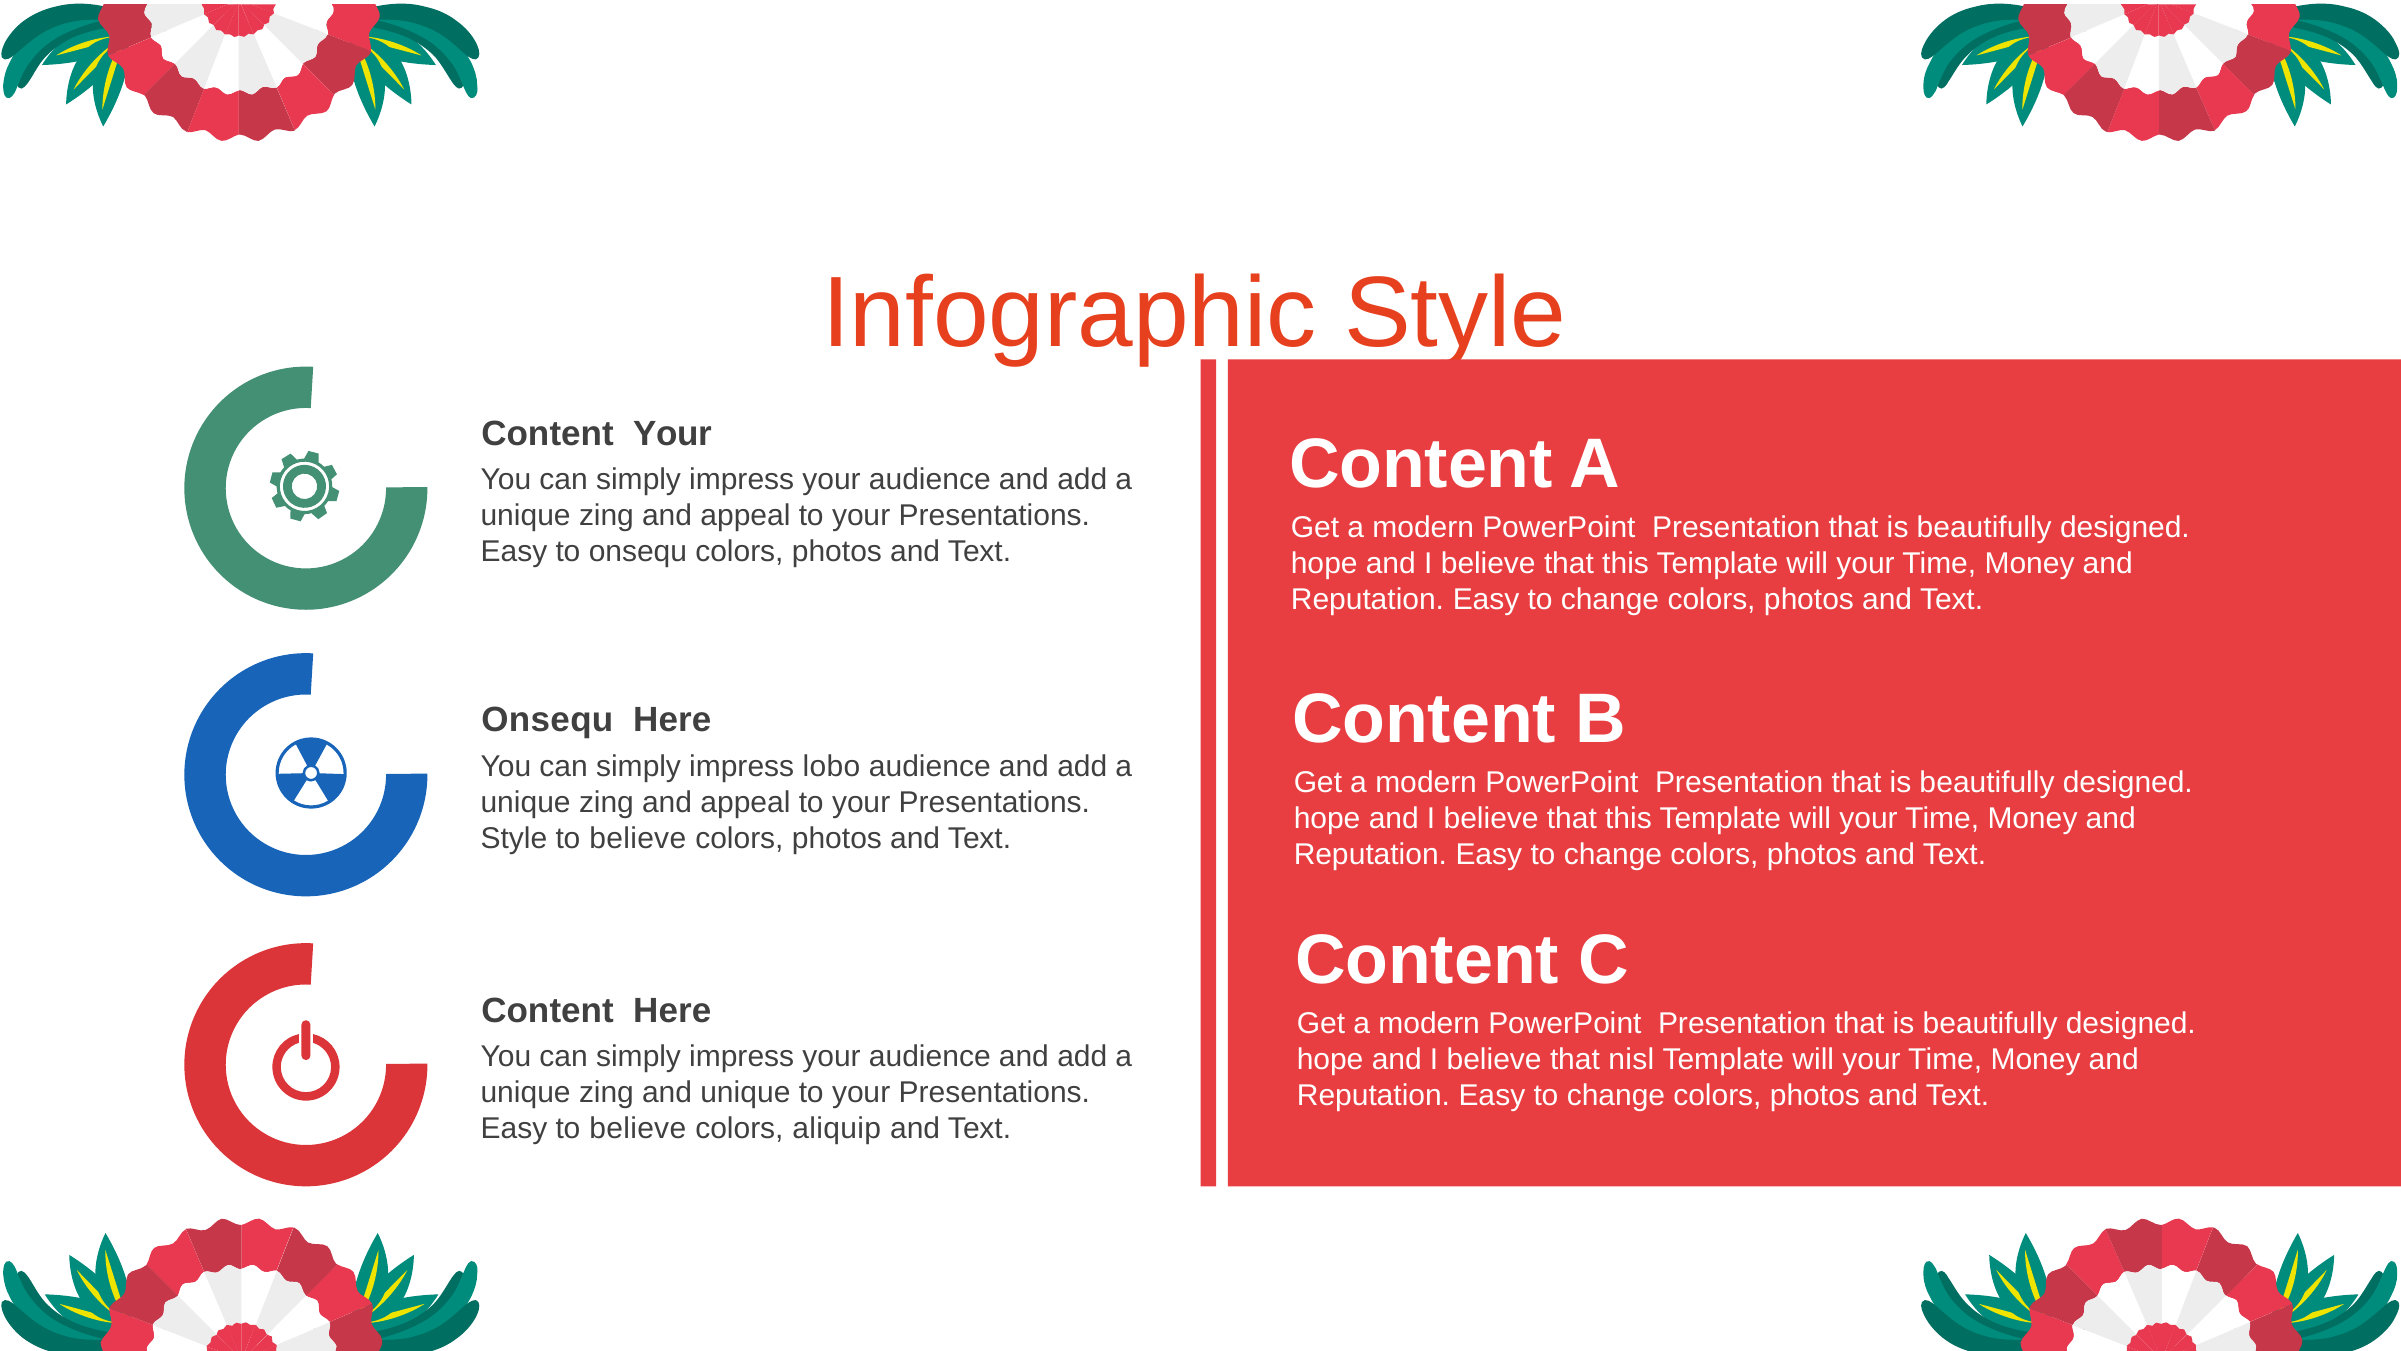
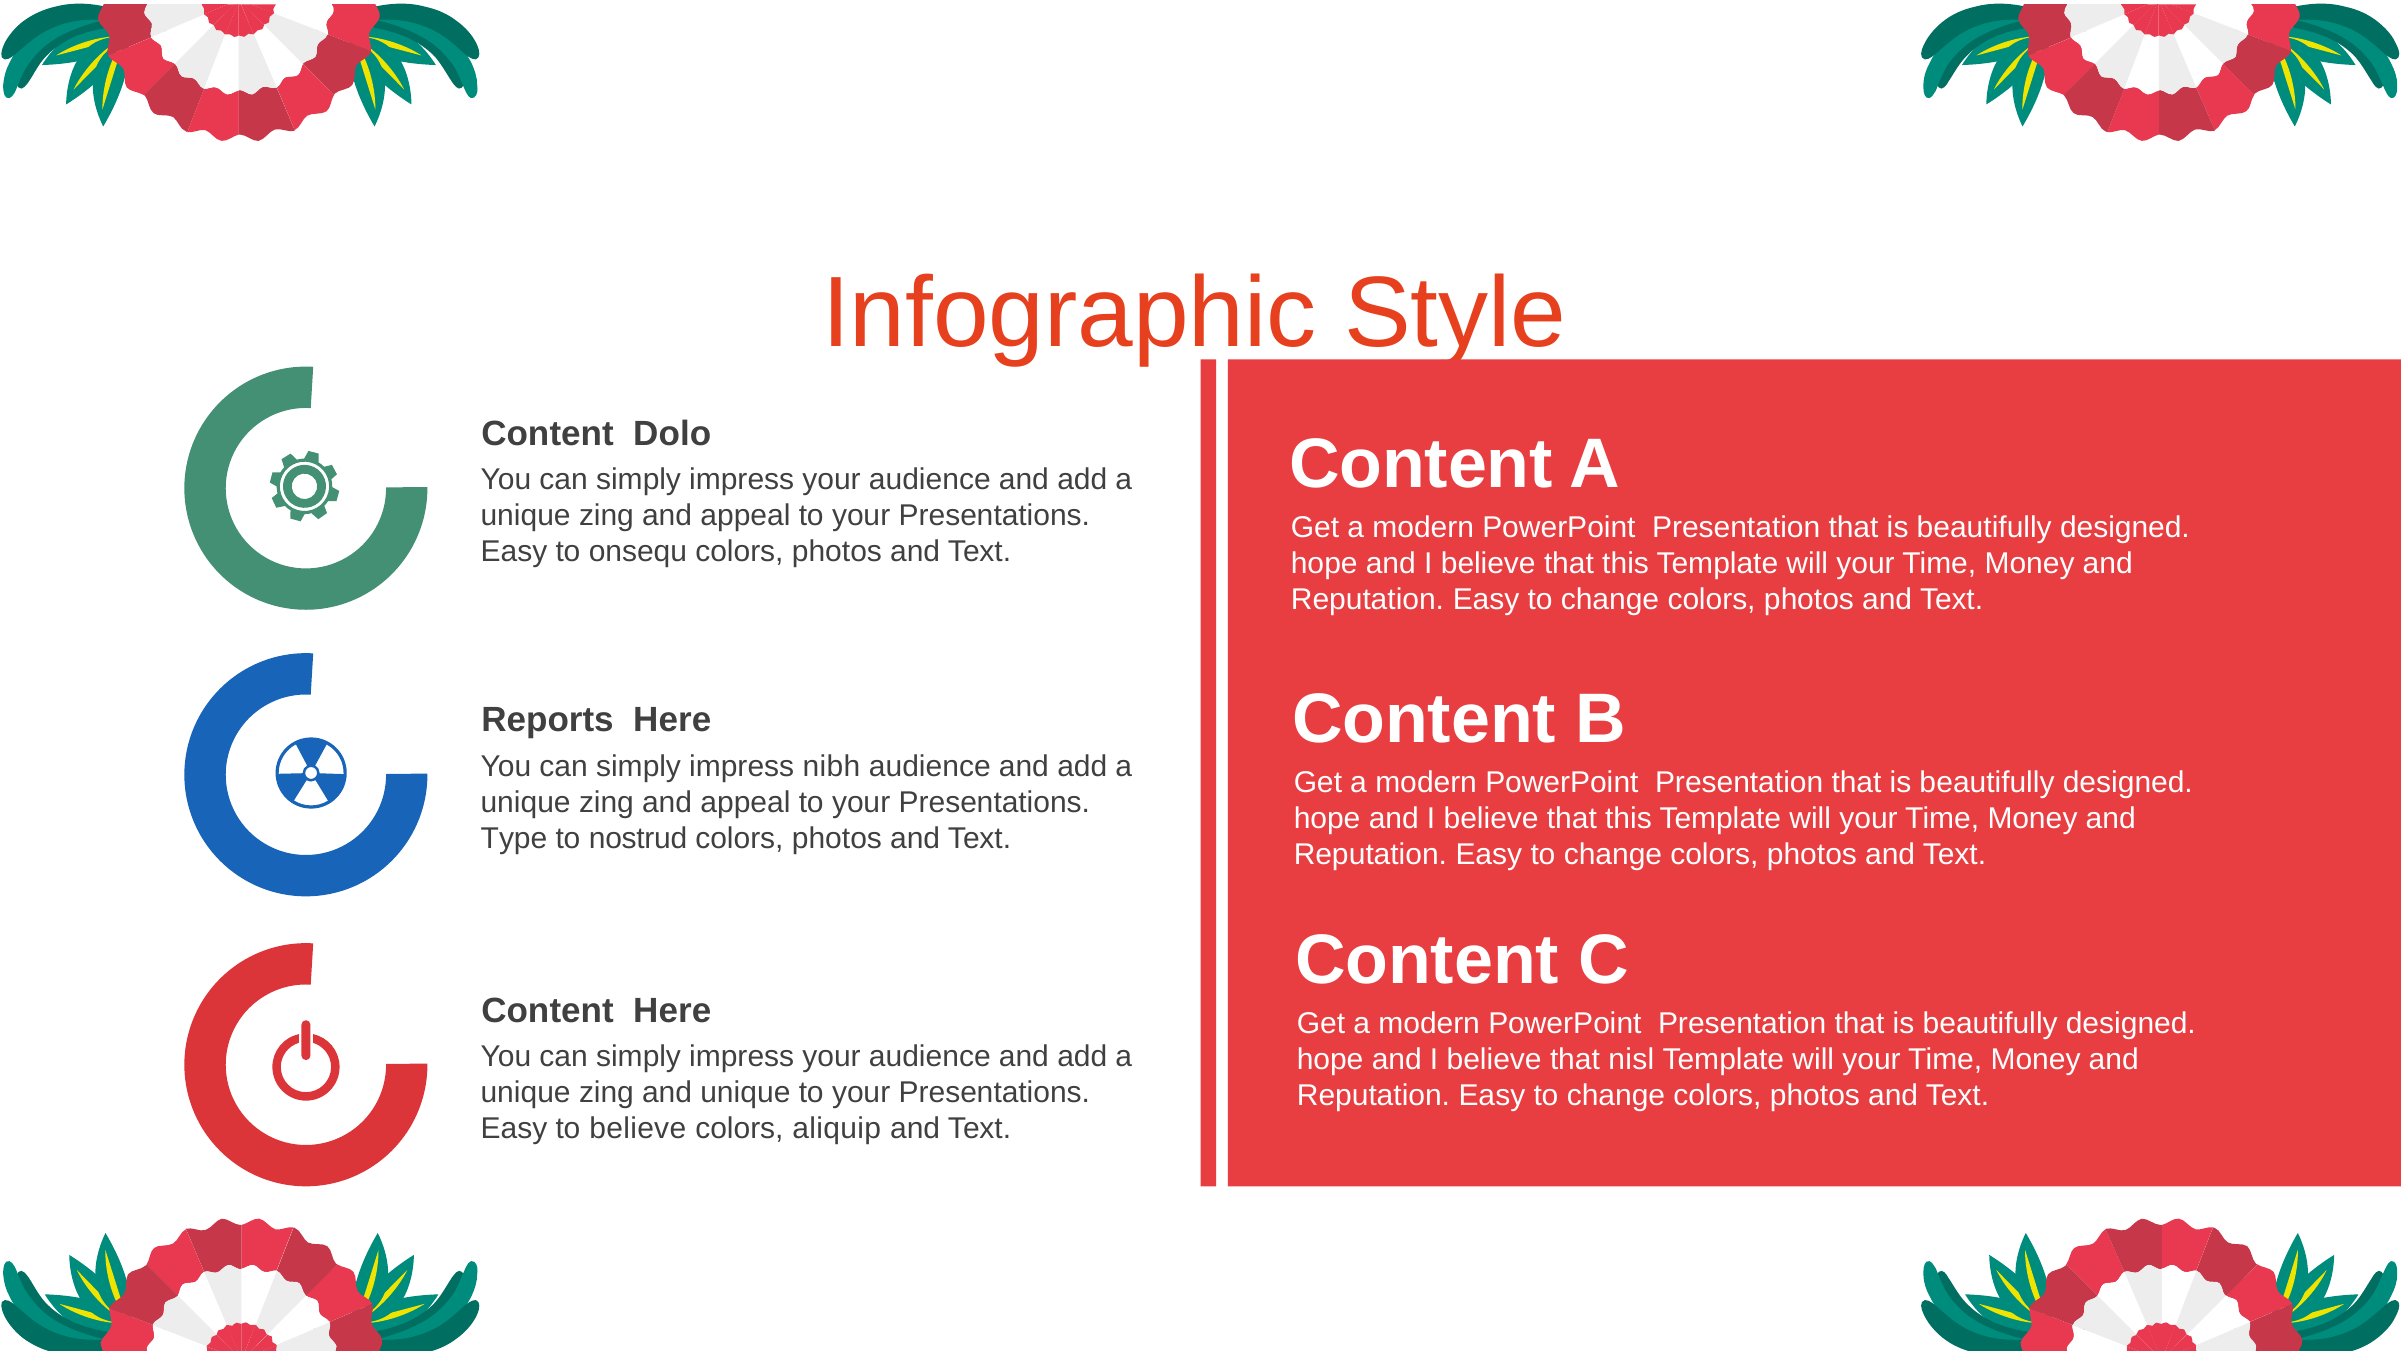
Content Your: Your -> Dolo (672, 434)
Onsequ: Onsequ -> Reports (548, 720)
lobo: lobo -> nibh (831, 766)
Style: Style -> Type (514, 838)
believe: believe -> nostrud (638, 838)
